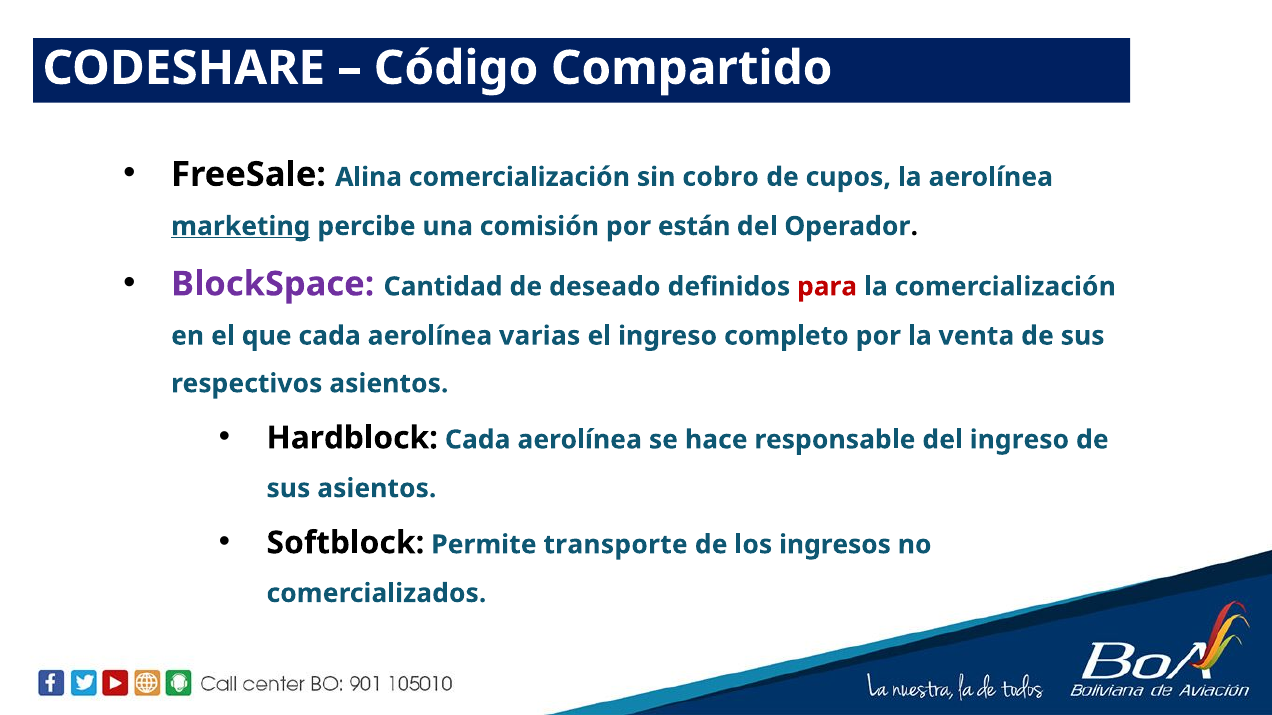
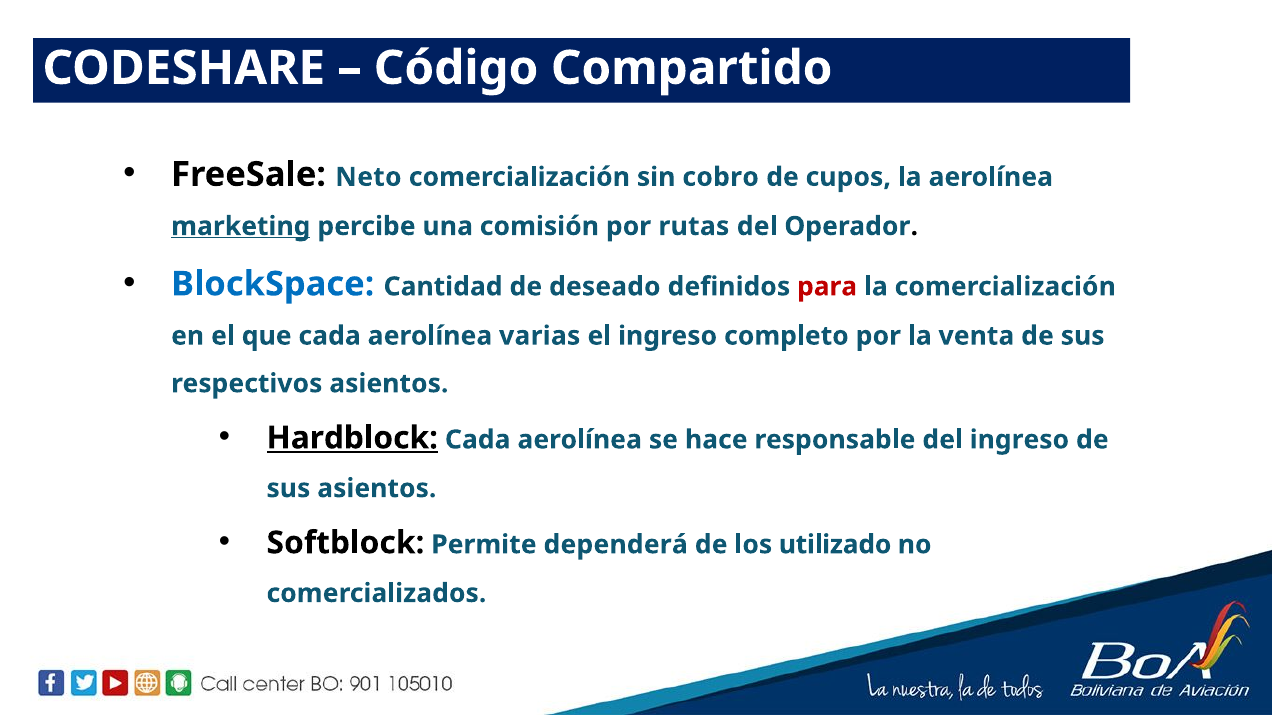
Alina: Alina -> Neto (368, 177)
están: están -> rutas (694, 226)
BlockSpace colour: purple -> blue (273, 284)
Hardblock underline: none -> present (352, 438)
transporte: transporte -> dependerá (616, 545)
ingresos: ingresos -> utilizado (835, 545)
